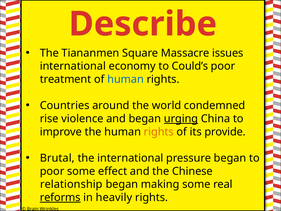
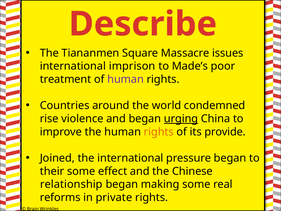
economy: economy -> imprison (132, 66)
Could’s: Could’s -> Made’s (190, 66)
human colour: blue -> purple (126, 79)
Brutal: Brutal -> Joined (57, 158)
poor: poor -> their (52, 171)
reforms underline: present -> none (60, 197)
heavily: heavily -> private (114, 197)
